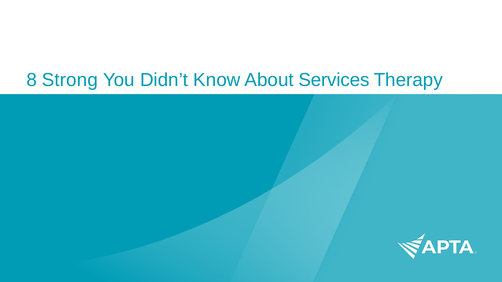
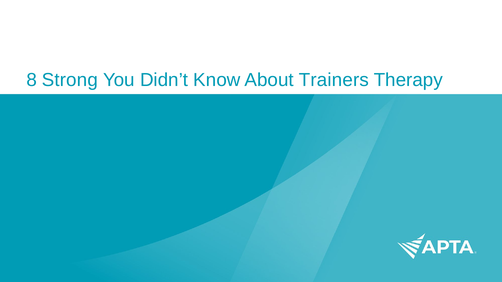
Services: Services -> Trainers (334, 80)
